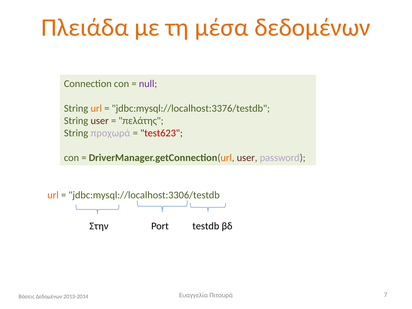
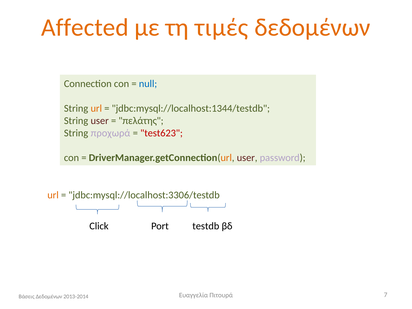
Πλειάδα: Πλειάδα -> Affected (85, 28)
μέσα: μέσα -> τιμές (222, 28)
null colour: purple -> blue (148, 84)
jdbc:mysql://localhost:3376/testdb: jdbc:mysql://localhost:3376/testdb -> jdbc:mysql://localhost:1344/testdb (191, 108)
Στην: Στην -> Click (99, 226)
